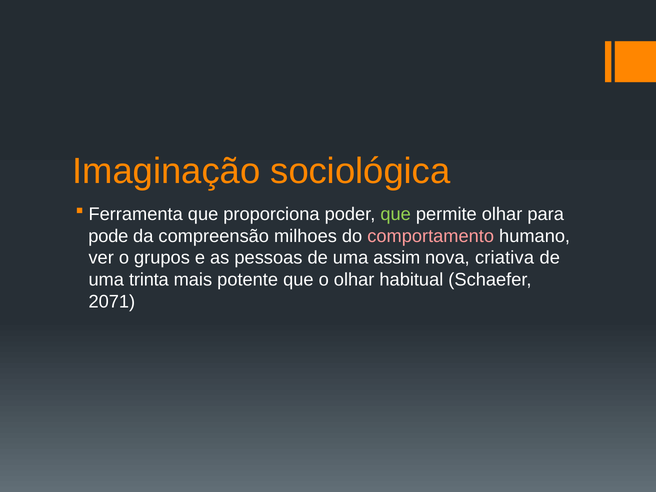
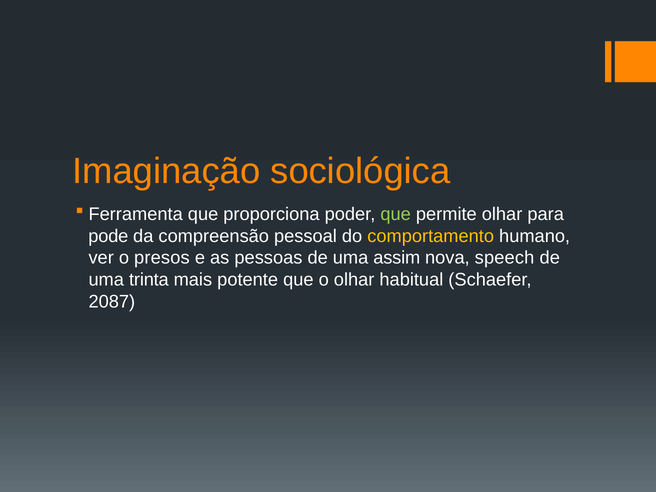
milhoes: milhoes -> pessoal (305, 236)
comportamento colour: pink -> yellow (431, 236)
grupos: grupos -> presos (162, 258)
criativa: criativa -> speech (505, 258)
2071: 2071 -> 2087 (112, 302)
